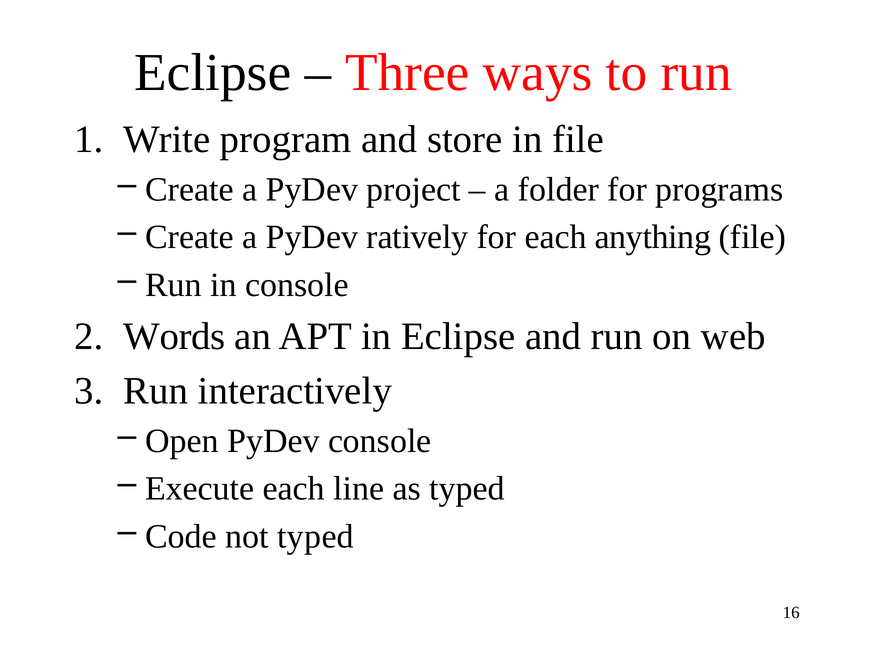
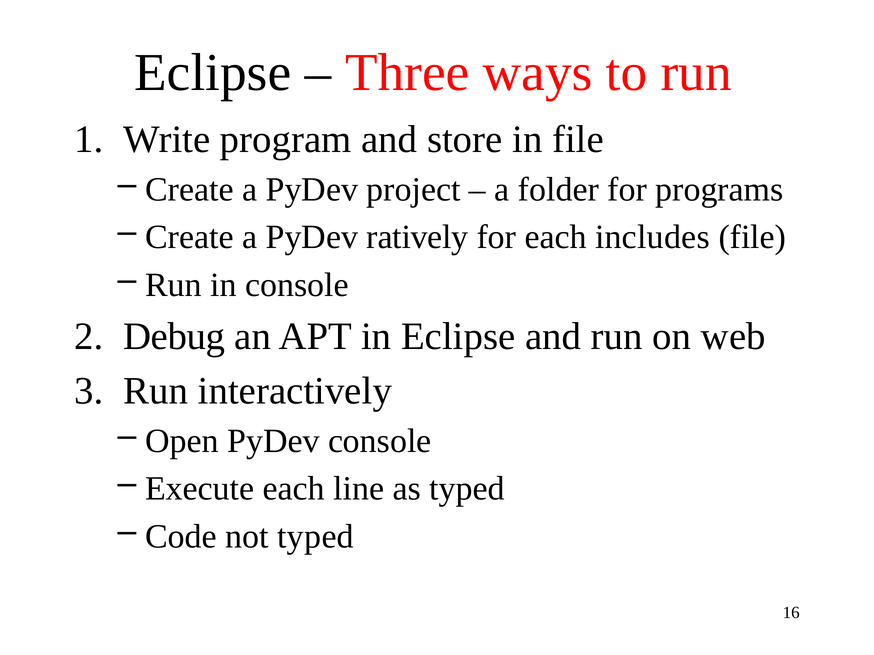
anything: anything -> includes (652, 237)
Words: Words -> Debug (174, 337)
